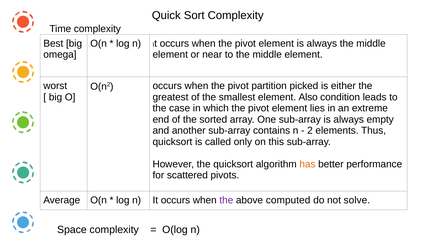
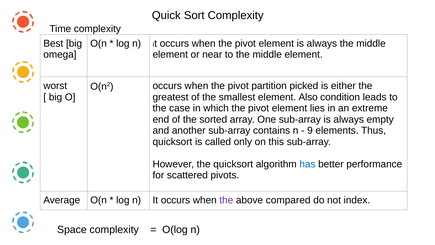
2: 2 -> 9 (310, 130)
has colour: orange -> blue (307, 164)
computed: computed -> compared (288, 200)
solve: solve -> index (357, 200)
